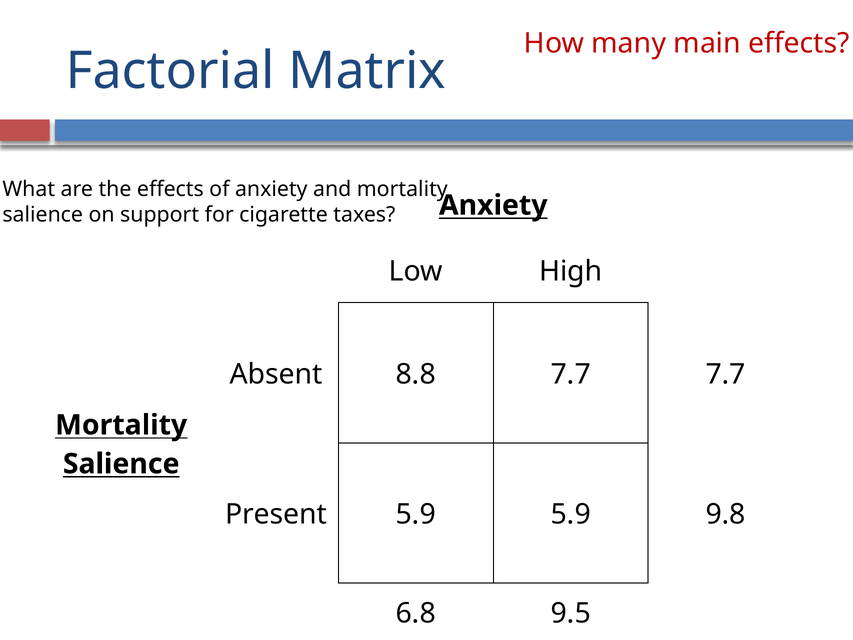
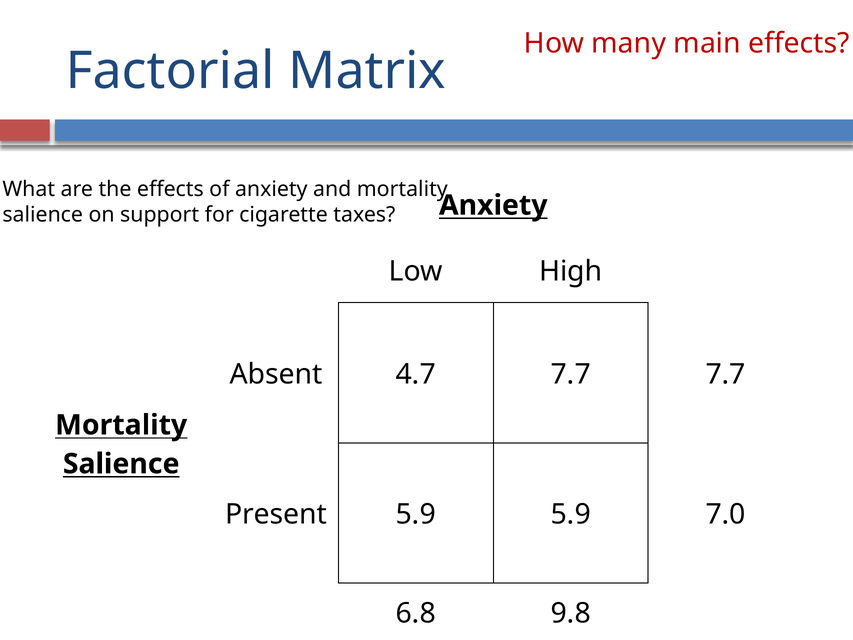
8.8: 8.8 -> 4.7 (416, 374)
9.8: 9.8 -> 7.0 (726, 514)
9.5: 9.5 -> 9.8 (571, 613)
